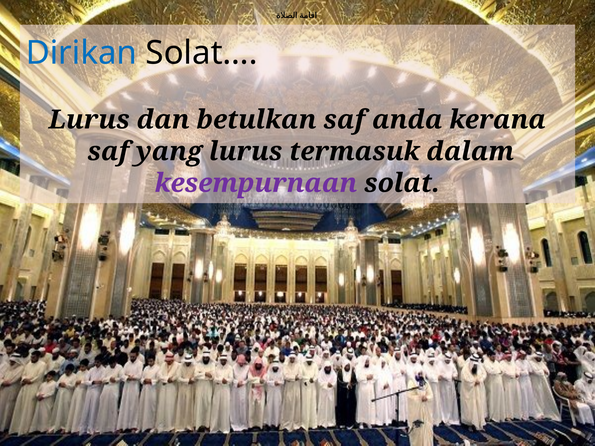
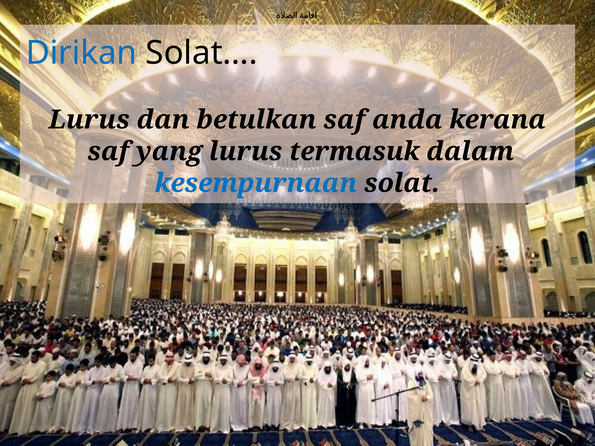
kesempurnaan colour: purple -> blue (256, 183)
